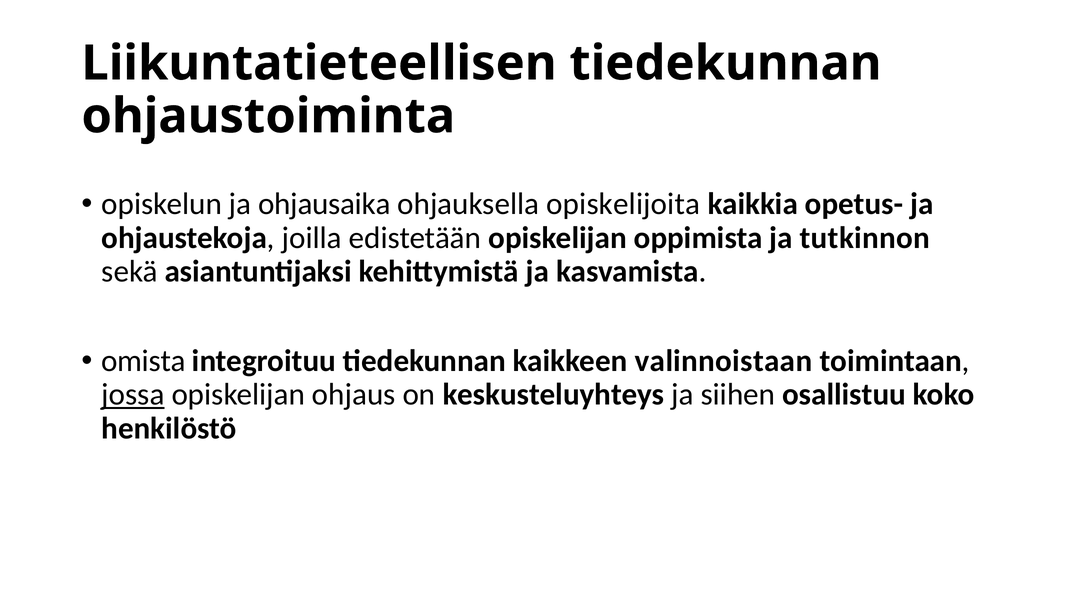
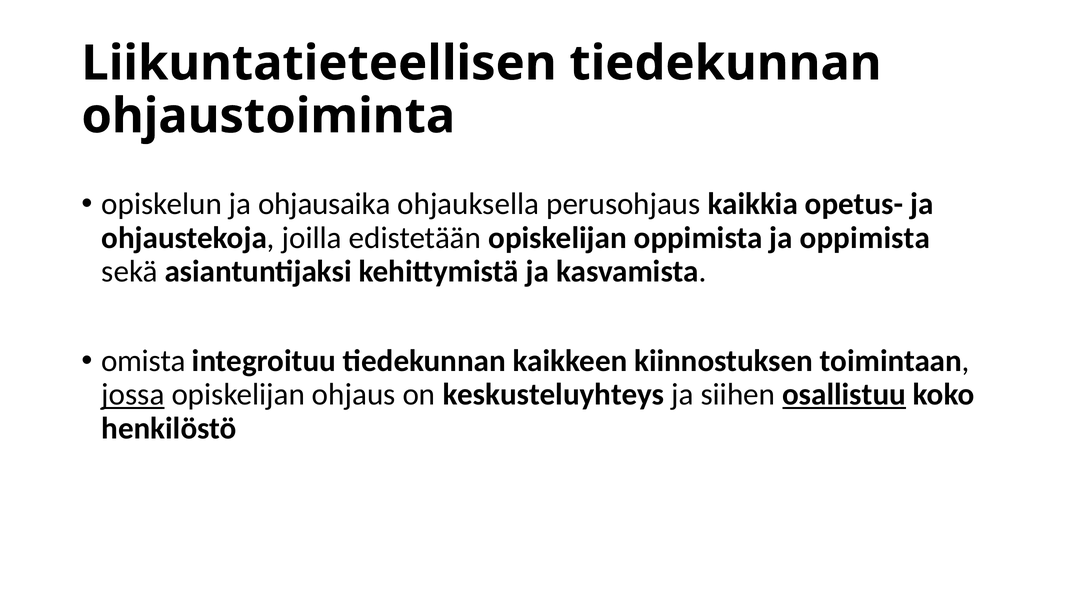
opiskelijoita: opiskelijoita -> perusohjaus (623, 204)
ja tutkinnon: tutkinnon -> oppimista (865, 238)
valinnoistaan: valinnoistaan -> kiinnostuksen (724, 361)
osallistuu underline: none -> present (844, 395)
